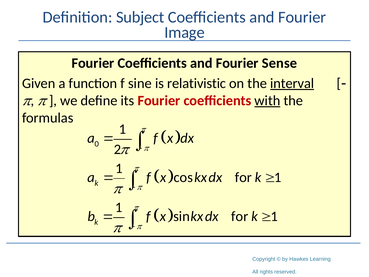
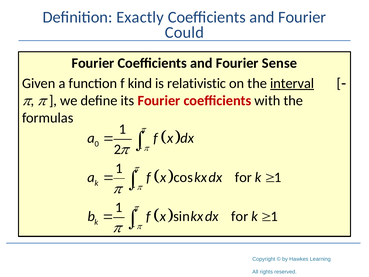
Subject: Subject -> Exactly (140, 17)
Image: Image -> Could (184, 32)
sine: sine -> kind (140, 83)
with underline: present -> none (267, 100)
